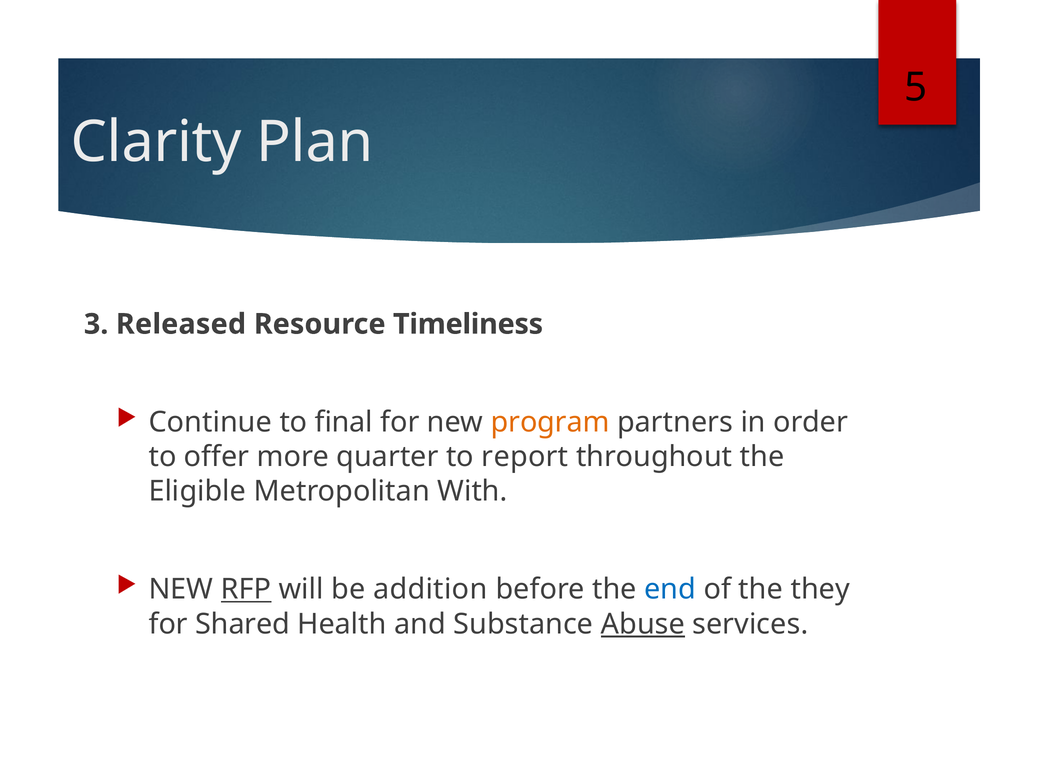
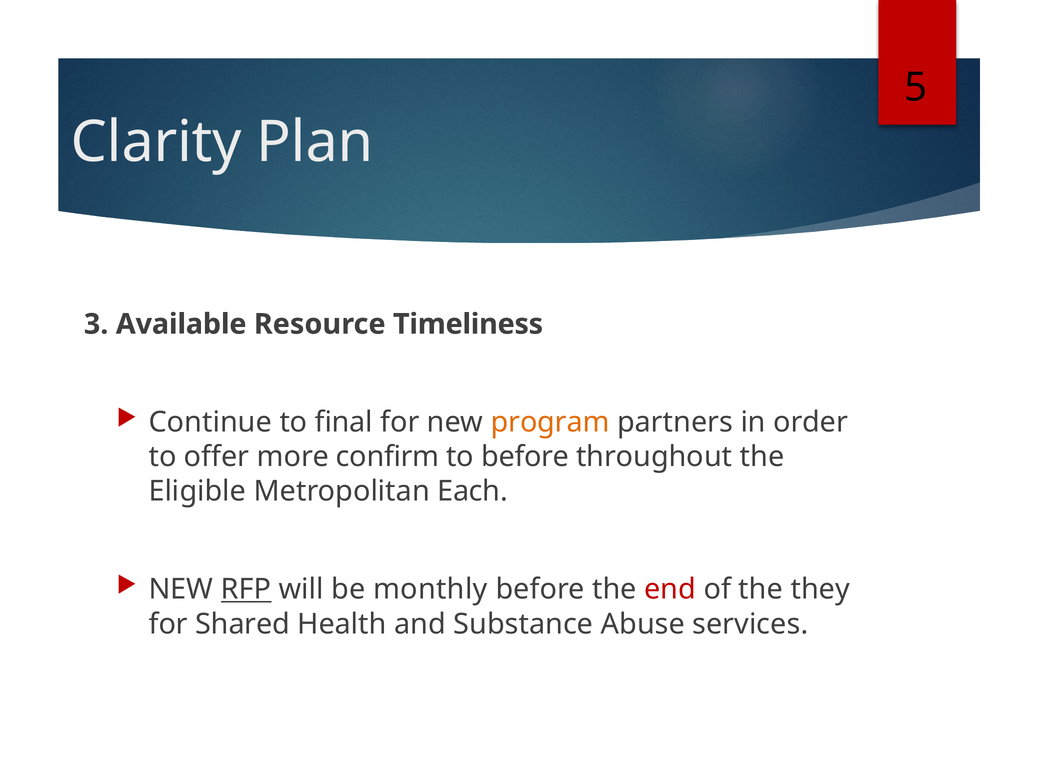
Released: Released -> Available (181, 324)
quarter: quarter -> confirm (388, 457)
to report: report -> before (525, 457)
With: With -> Each (473, 491)
addition: addition -> monthly (430, 589)
end colour: blue -> red (670, 589)
Abuse underline: present -> none (643, 624)
